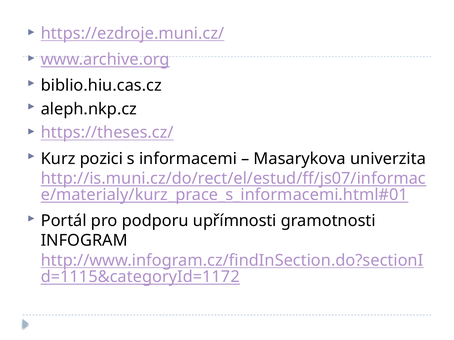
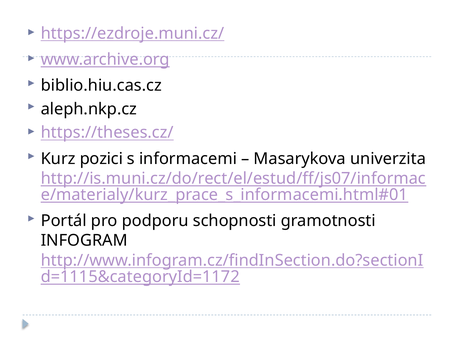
upřímnosti: upřímnosti -> schopnosti (235, 221)
